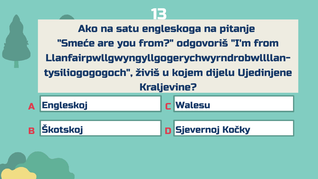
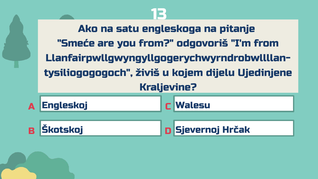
Kočky: Kočky -> Hrčak (236, 130)
